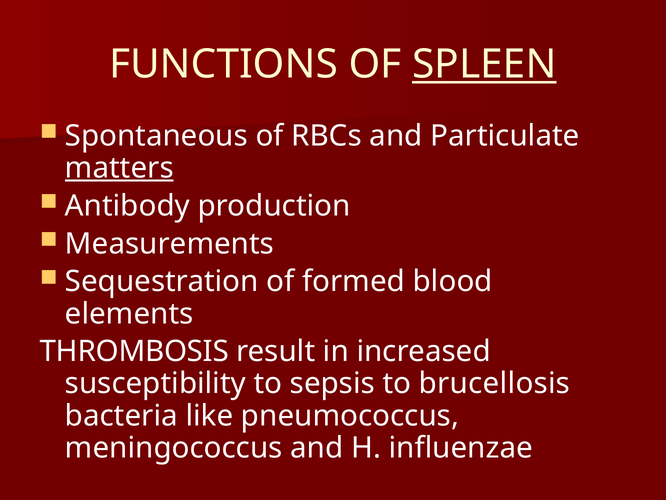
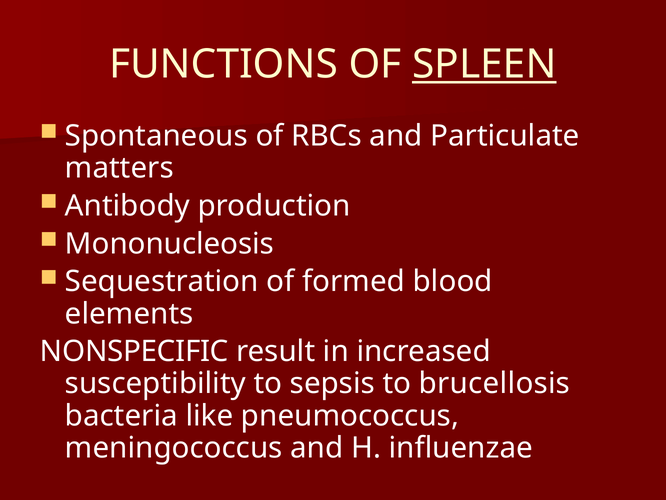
matters underline: present -> none (119, 168)
Measurements: Measurements -> Mononucleosis (170, 244)
THROMBOSIS: THROMBOSIS -> NONSPECIFIC (134, 351)
